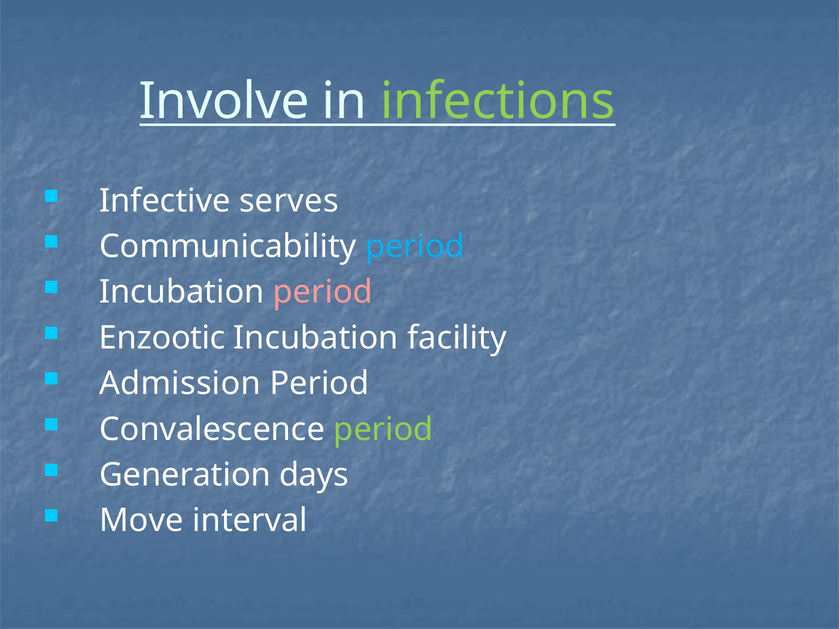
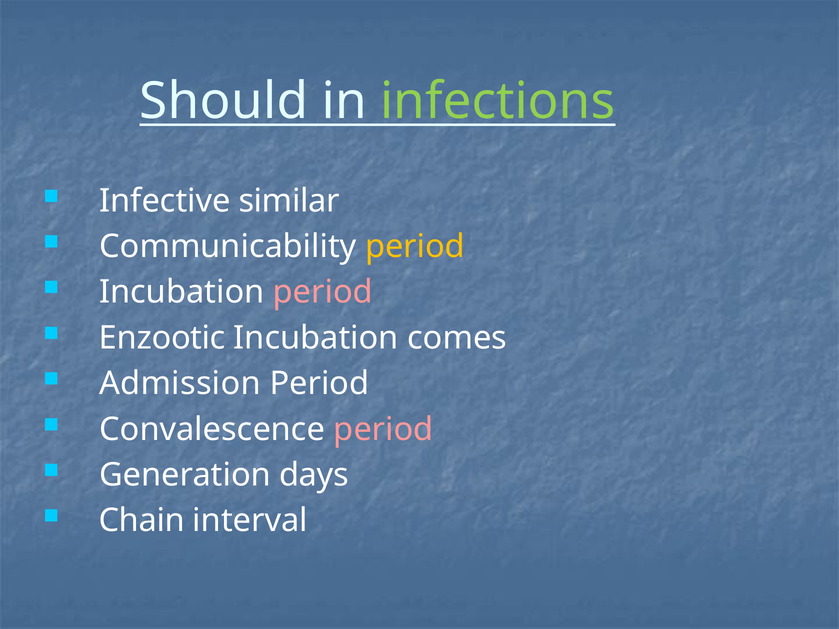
Involve: Involve -> Should (224, 101)
serves: serves -> similar (289, 201)
period colour: light blue -> yellow (415, 247)
facility: facility -> comes (457, 338)
period colour: light green -> pink (383, 429)
Move: Move -> Chain (142, 521)
